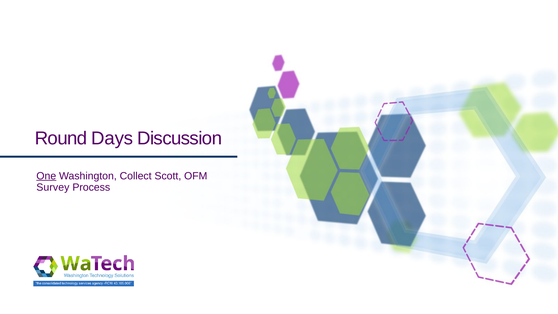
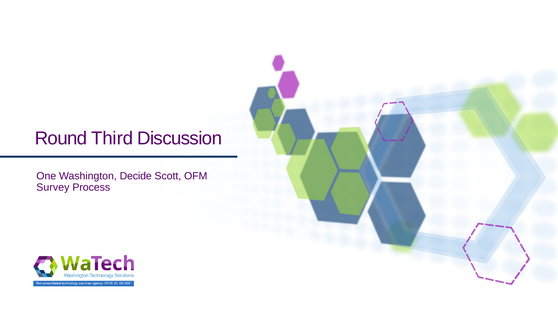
Days: Days -> Third (112, 138)
One underline: present -> none (46, 176)
Collect: Collect -> Decide (136, 176)
